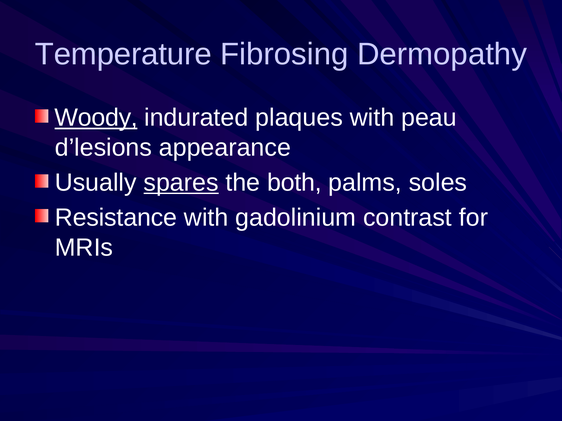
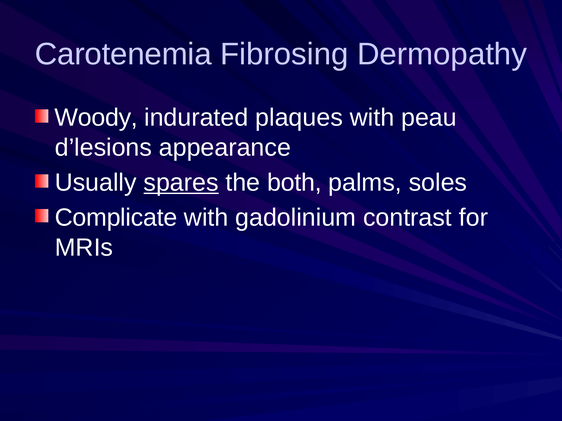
Temperature: Temperature -> Carotenemia (123, 54)
Woody underline: present -> none (96, 118)
Resistance: Resistance -> Complicate (116, 218)
